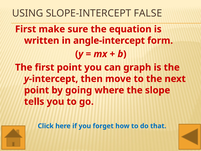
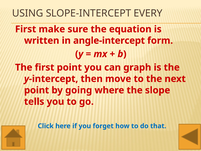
FALSE: FALSE -> EVERY (148, 13)
